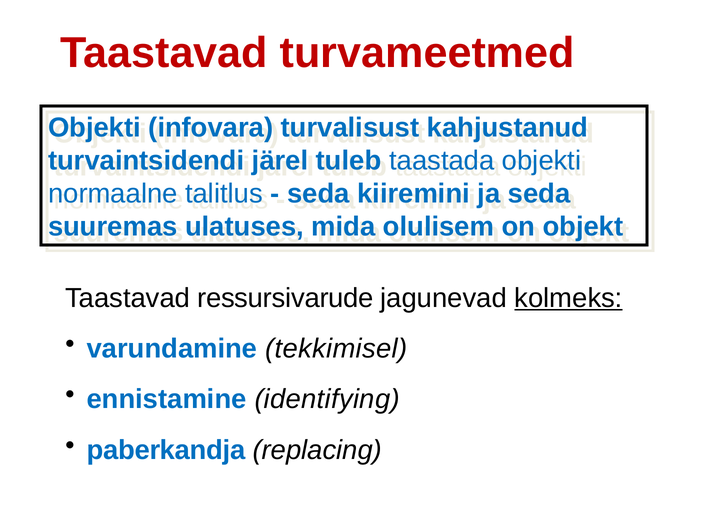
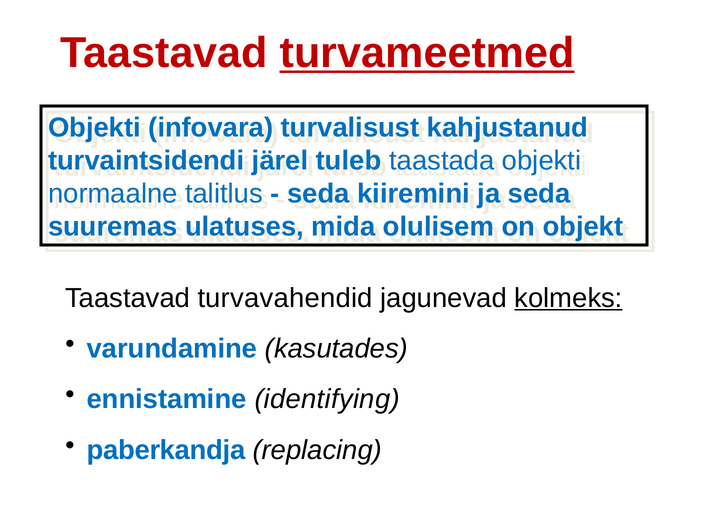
turvameetmed underline: none -> present (427, 53)
ressursivarude: ressursivarude -> turvavahendid (285, 298)
tekkimisel: tekkimisel -> kasutades (336, 348)
